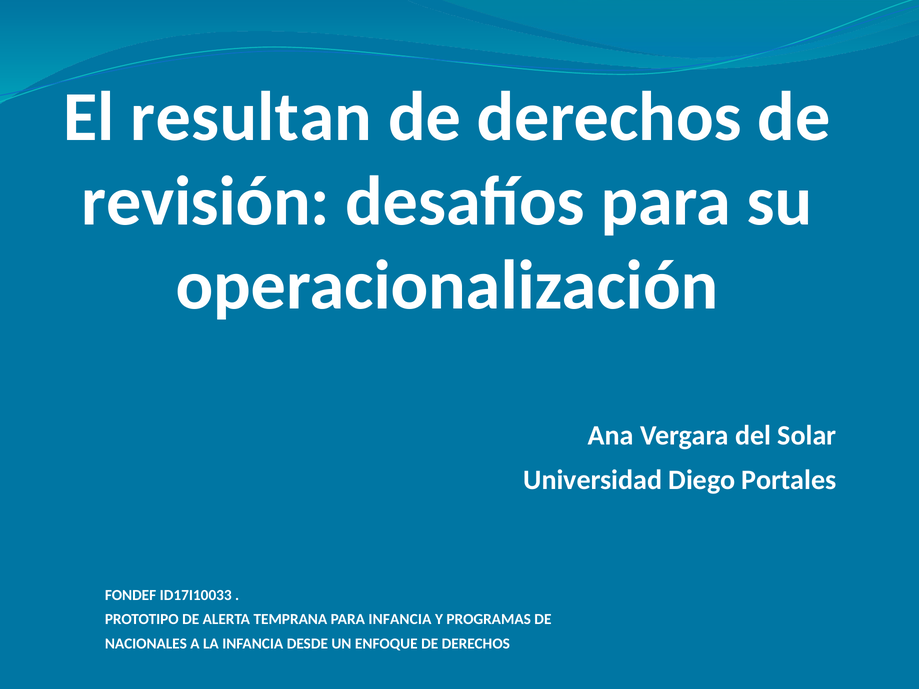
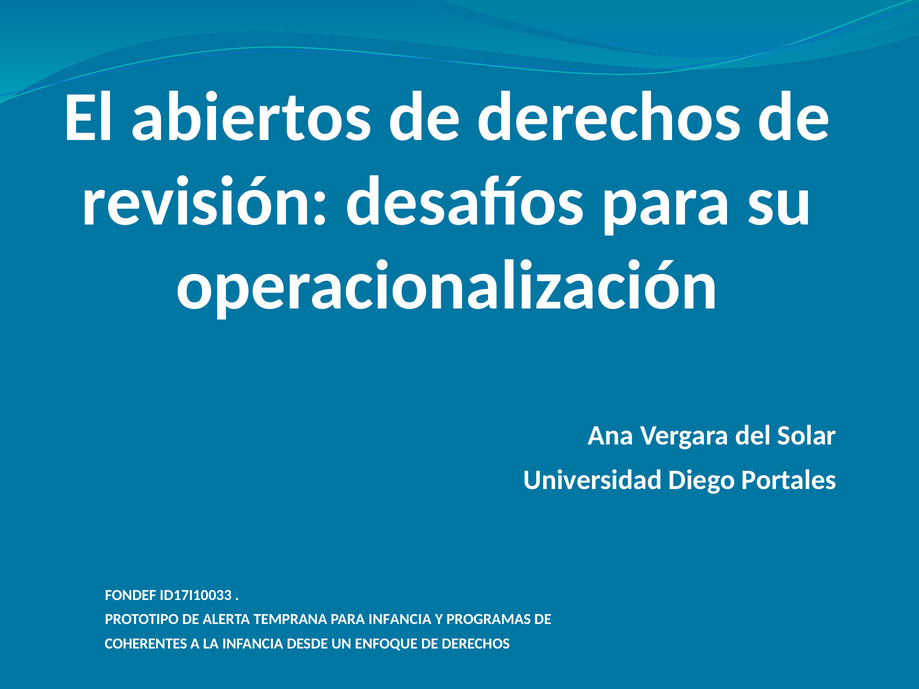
resultan: resultan -> abiertos (251, 117)
NACIONALES: NACIONALES -> COHERENTES (146, 644)
